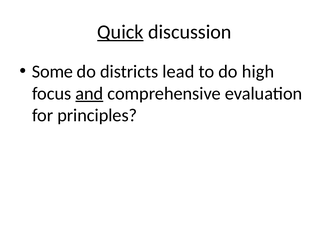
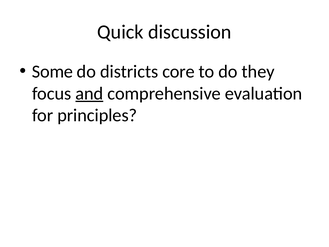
Quick underline: present -> none (120, 32)
lead: lead -> core (179, 71)
high: high -> they (258, 71)
